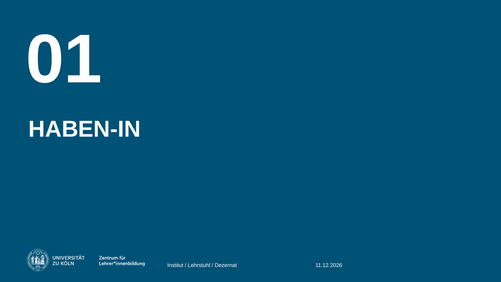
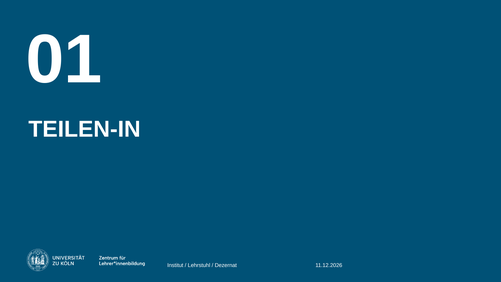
HABEN-IN: HABEN-IN -> TEILEN-IN (85, 129)
